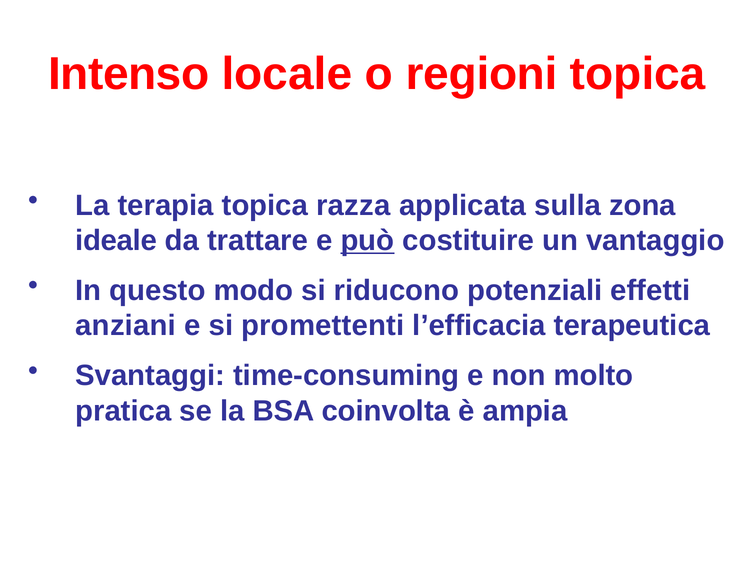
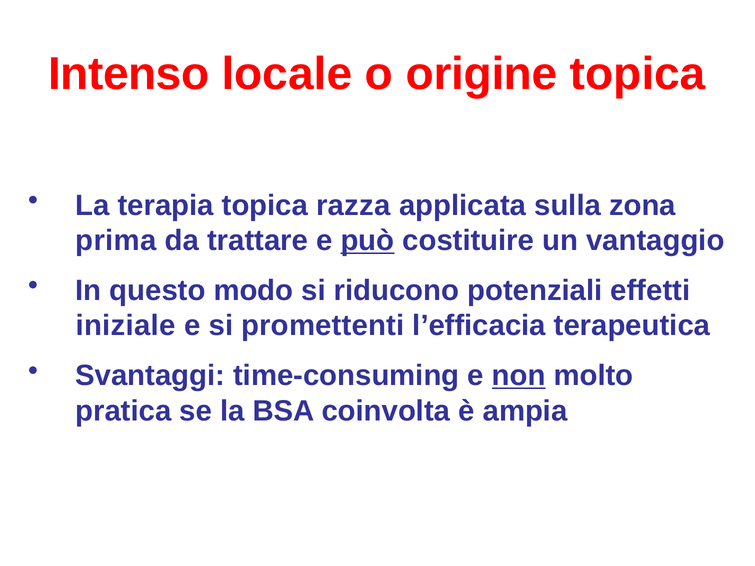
regioni: regioni -> origine (482, 74)
ideale: ideale -> prima (116, 241)
anziani: anziani -> iniziale (126, 326)
non underline: none -> present (519, 376)
